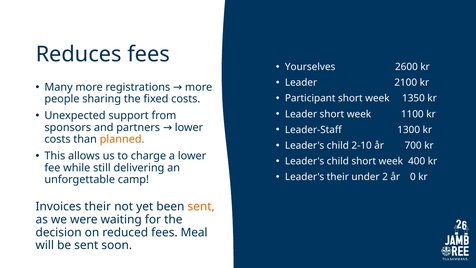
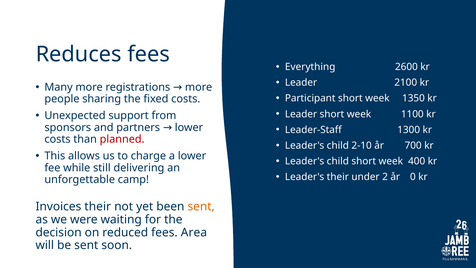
Yourselves: Yourselves -> Everything (310, 67)
planned colour: orange -> red (122, 139)
Meal: Meal -> Area (194, 232)
